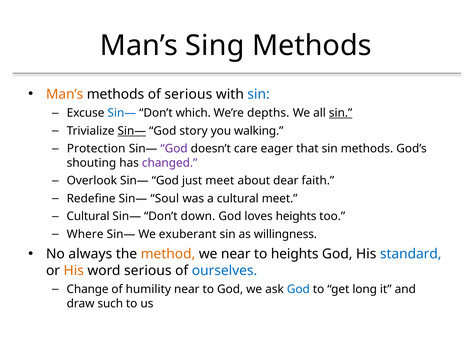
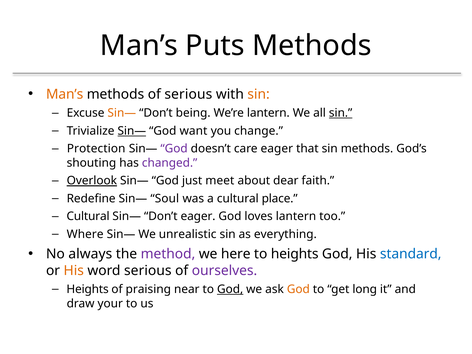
Sing: Sing -> Puts (215, 46)
sin colour: blue -> orange (259, 94)
Sin— colour: blue -> orange (122, 113)
which: which -> being (193, 113)
We’re depths: depths -> lantern (268, 113)
story: story -> want (194, 131)
walking: walking -> change (259, 131)
Overlook underline: none -> present (92, 181)
cultural meet: meet -> place (280, 199)
Don’t down: down -> eager (198, 216)
loves heights: heights -> lantern (296, 216)
exuberant: exuberant -> unrealistic (188, 234)
willingness: willingness -> everything (285, 234)
method colour: orange -> purple (168, 254)
we near: near -> here (236, 254)
ourselves colour: blue -> purple (225, 270)
Change: Change -> Heights (88, 289)
humility: humility -> praising (148, 289)
God underline: none -> present (230, 289)
God colour: blue -> orange (298, 289)
such: such -> your (110, 304)
